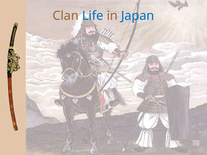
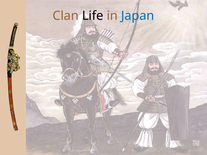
Life colour: blue -> black (93, 16)
